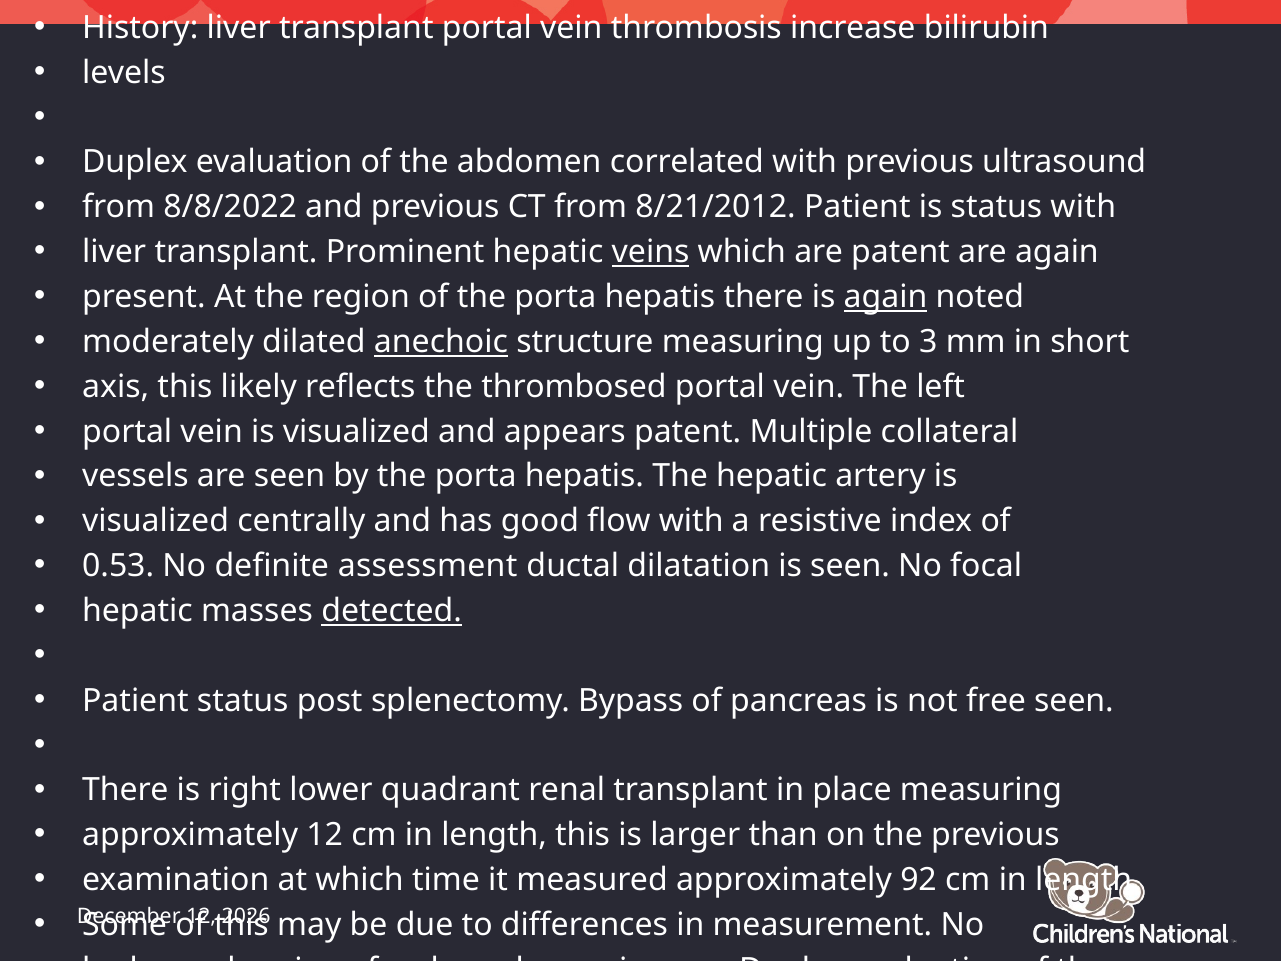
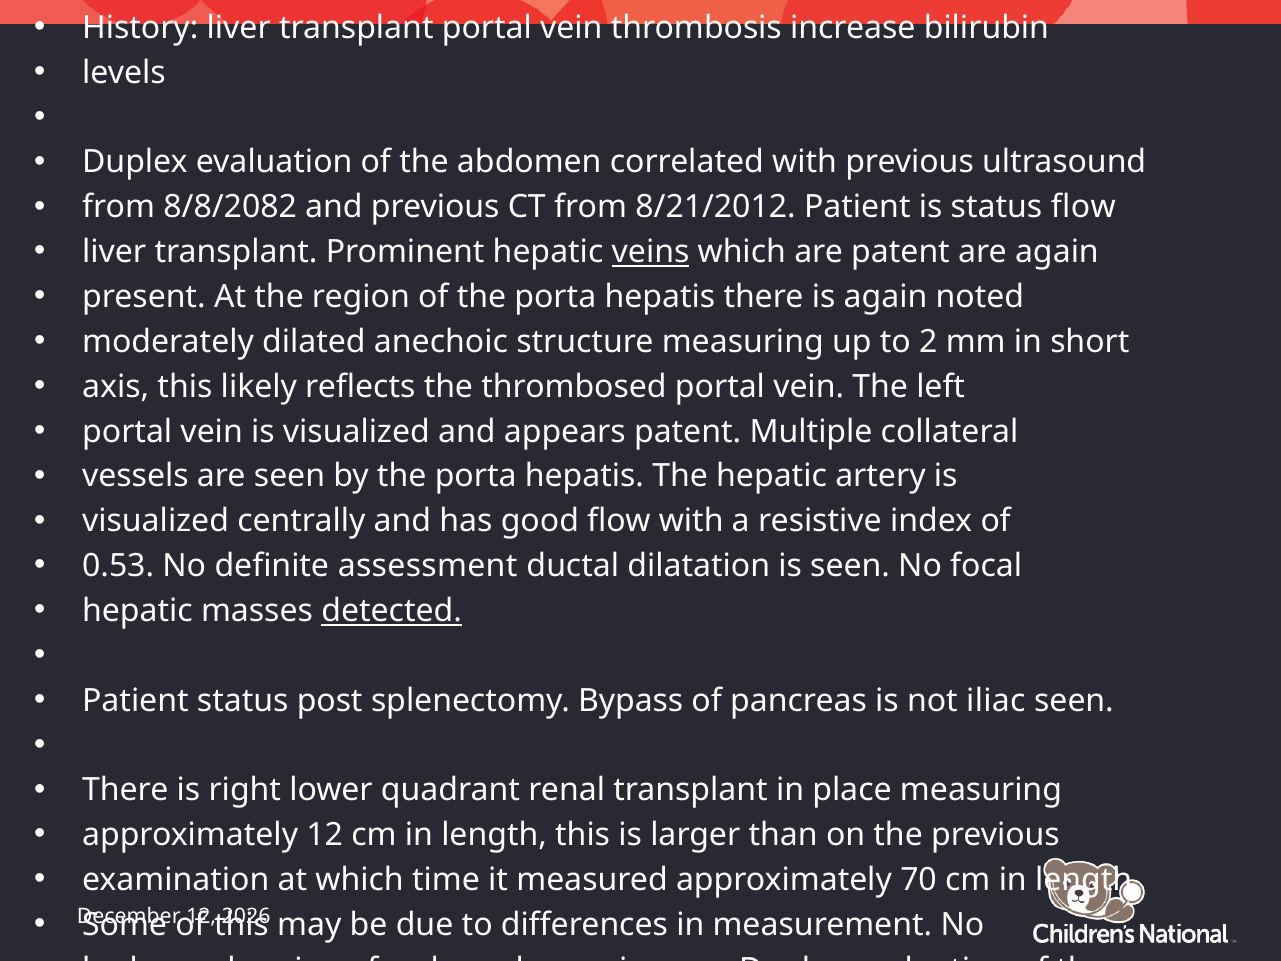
8/8/2022: 8/8/2022 -> 8/8/2082 (230, 207)
status with: with -> flow (1083, 207)
again underline: present -> none (886, 297)
anechoic underline: present -> none (441, 342)
to 3: 3 -> 2 (928, 342)
not free: free -> iliac (996, 700)
92: 92 -> 70 (919, 880)
